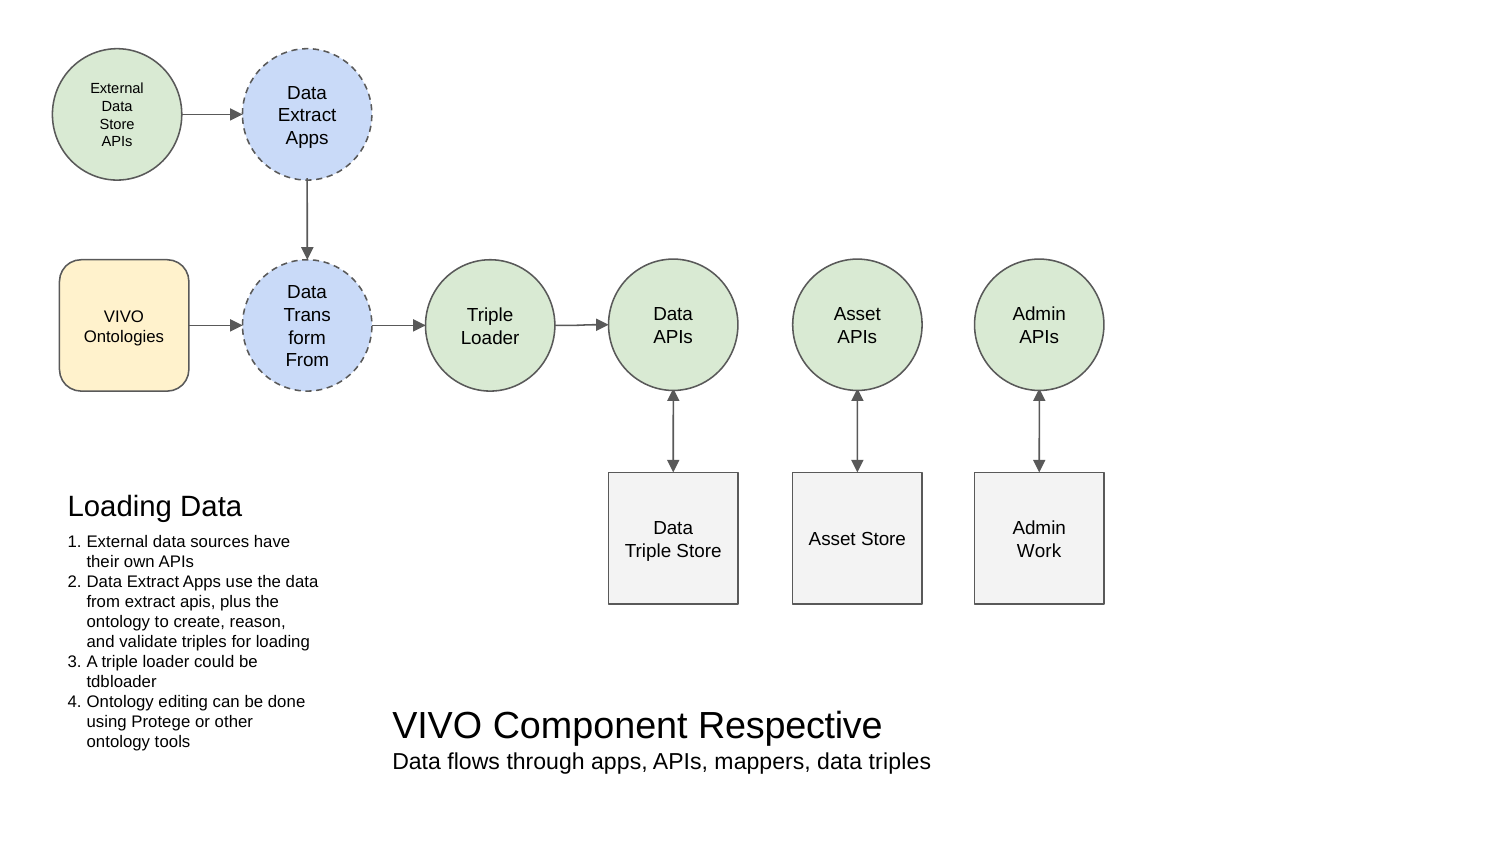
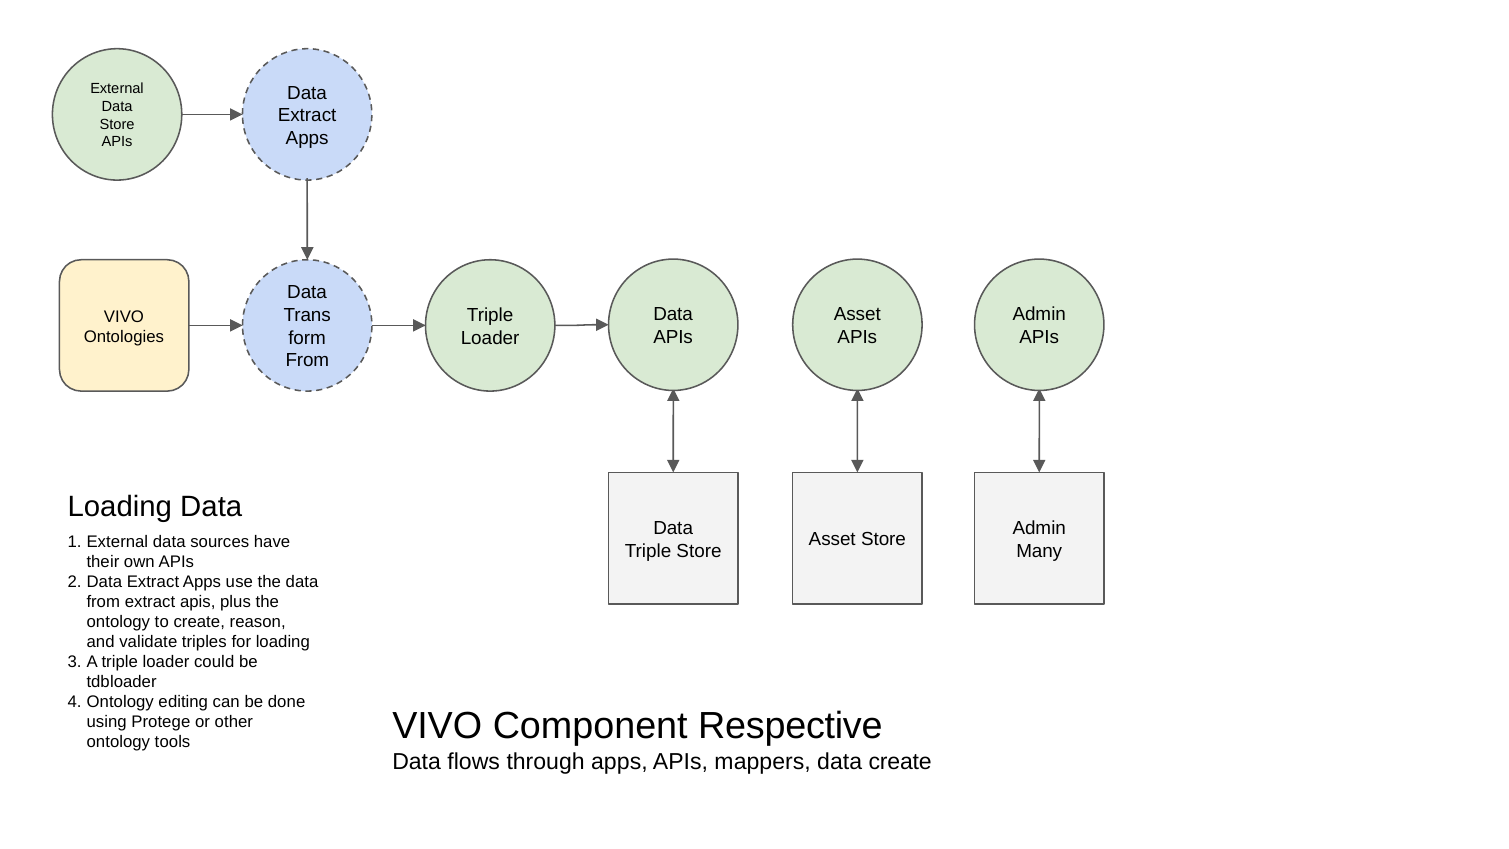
Work: Work -> Many (1039, 551)
data triples: triples -> create (900, 762)
